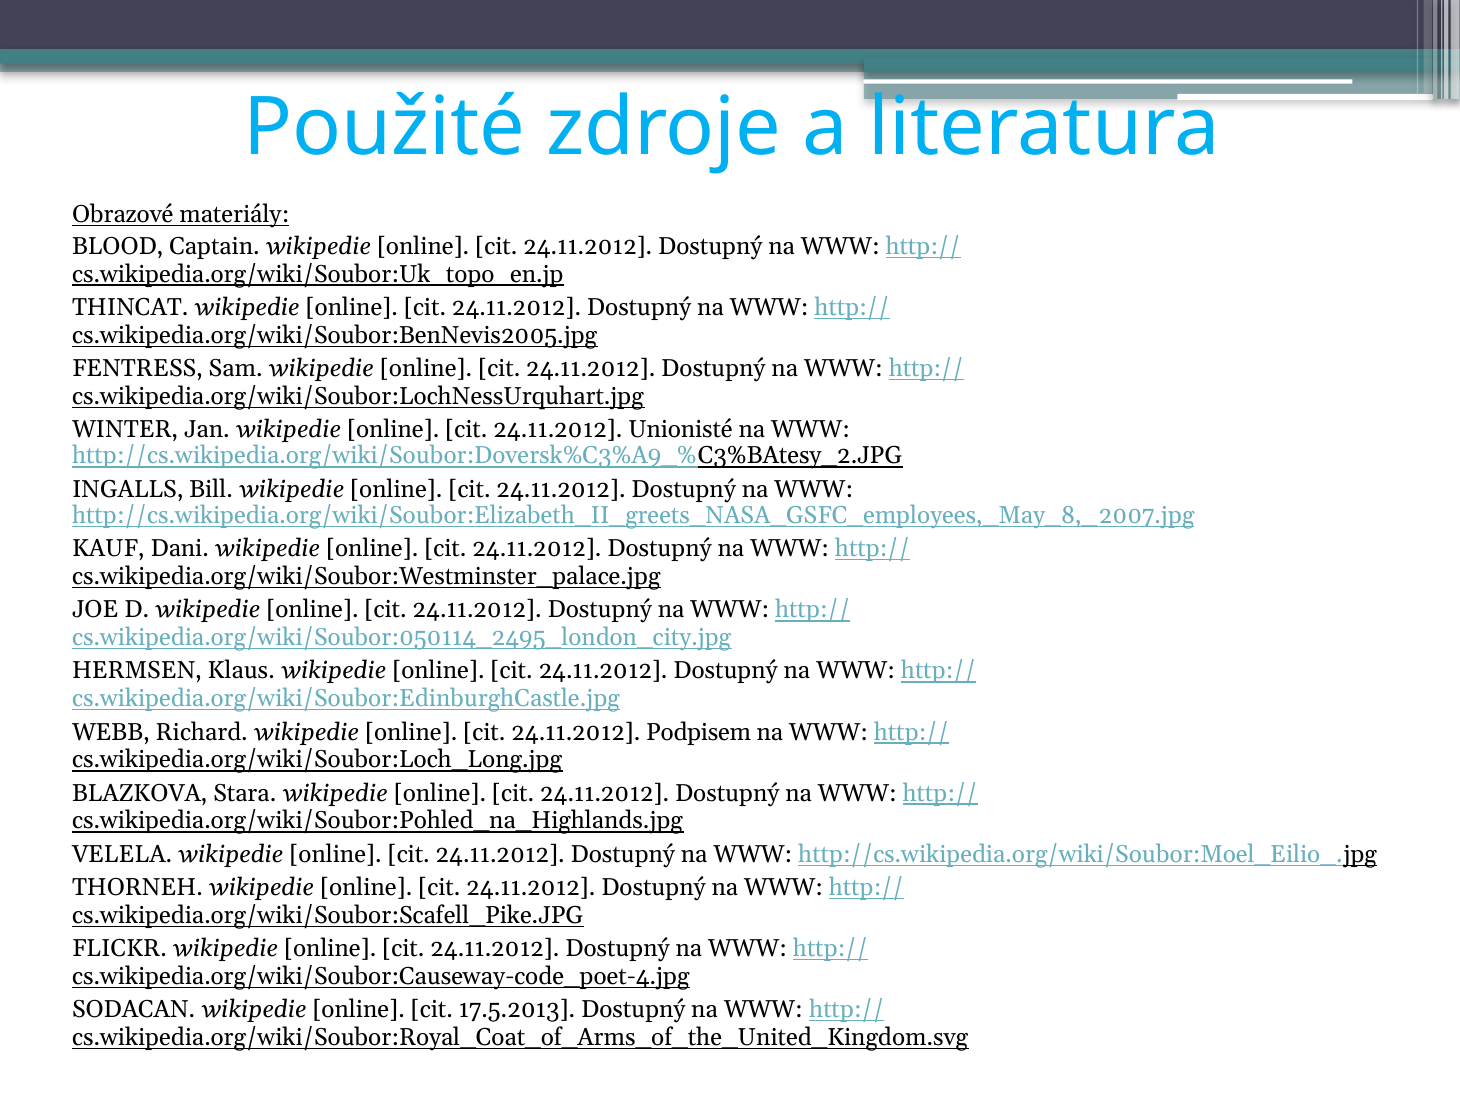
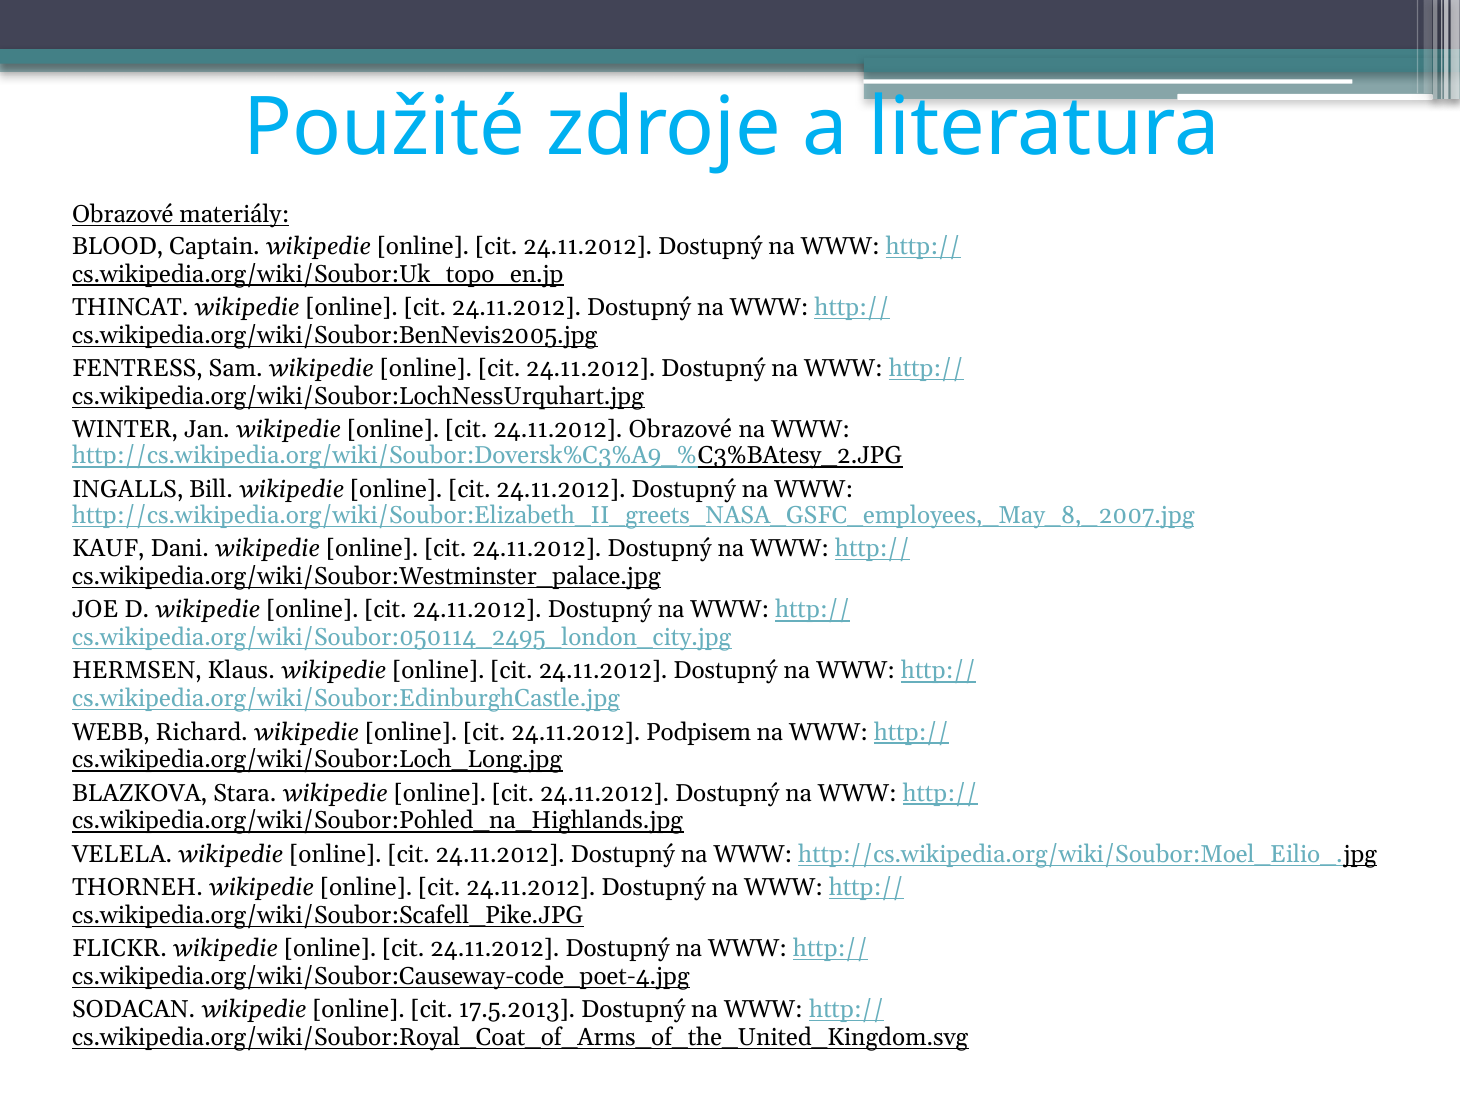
24.11.2012 Unionisté: Unionisté -> Obrazové (680, 430)
